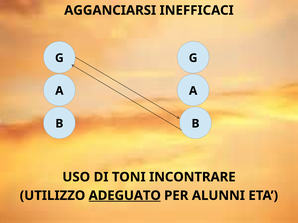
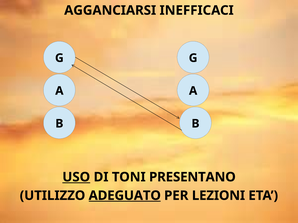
USO underline: none -> present (76, 177)
INCONTRARE: INCONTRARE -> PRESENTANO (192, 177)
ALUNNI: ALUNNI -> LEZIONI (218, 196)
